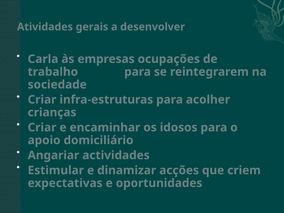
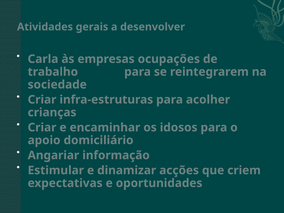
actividades: actividades -> informação (116, 155)
